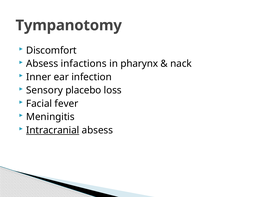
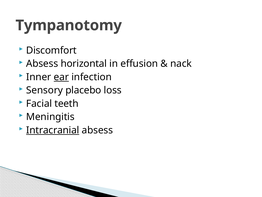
infactions: infactions -> horizontal (84, 64)
pharynx: pharynx -> effusion (139, 64)
ear underline: none -> present (61, 77)
fever: fever -> teeth (67, 103)
